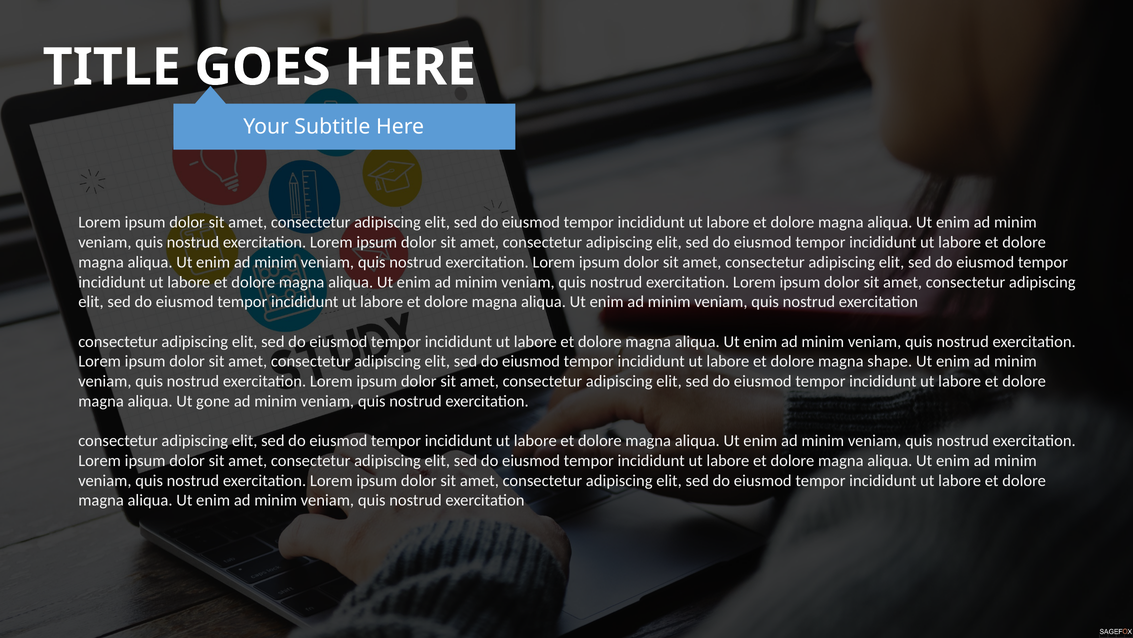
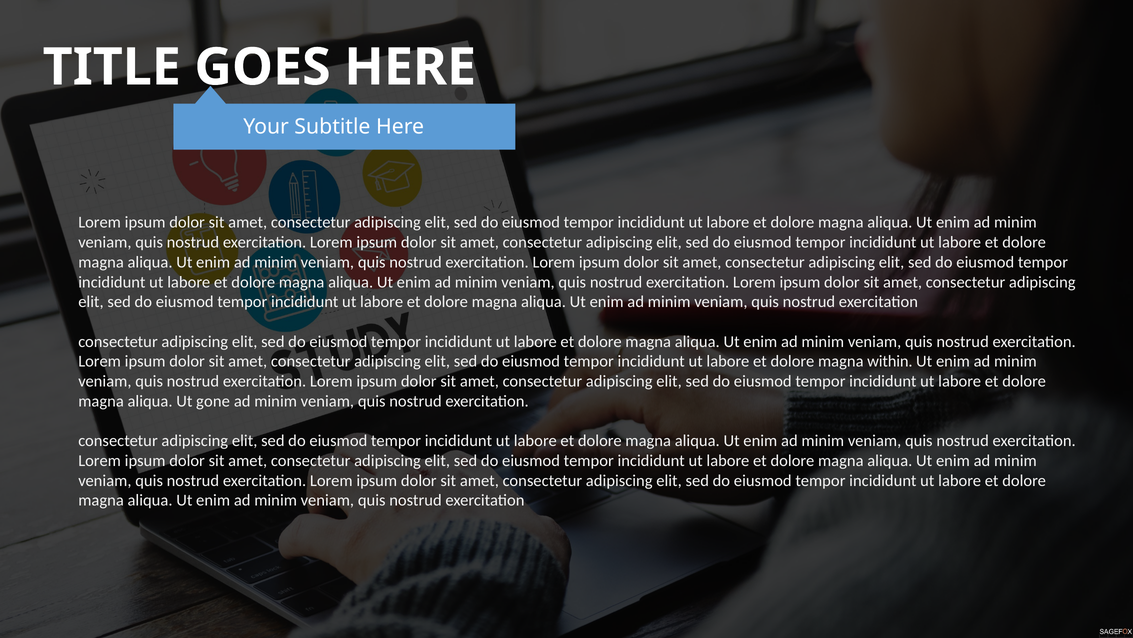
shape: shape -> within (890, 361)
